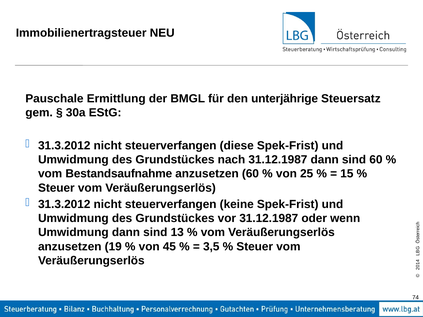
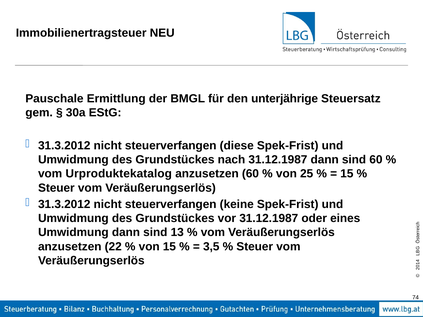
Bestandsaufnahme: Bestandsaufnahme -> Urproduktekatalog (119, 174)
wenn: wenn -> eines (345, 219)
19: 19 -> 22 (113, 247)
von 45: 45 -> 15 (169, 247)
